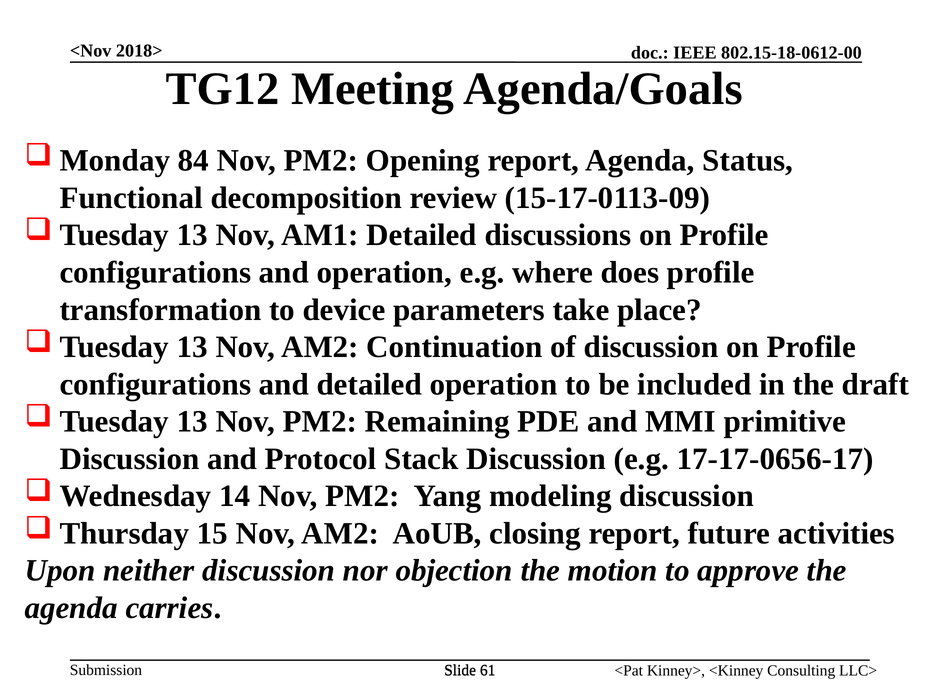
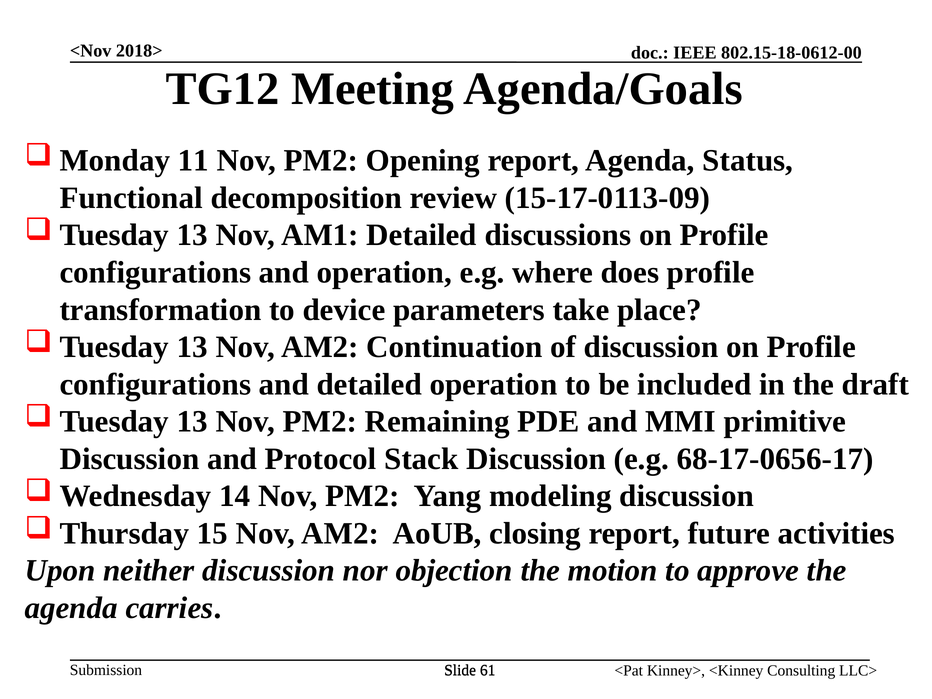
84: 84 -> 11 (193, 161)
17-17-0656-17: 17-17-0656-17 -> 68-17-0656-17 (775, 459)
